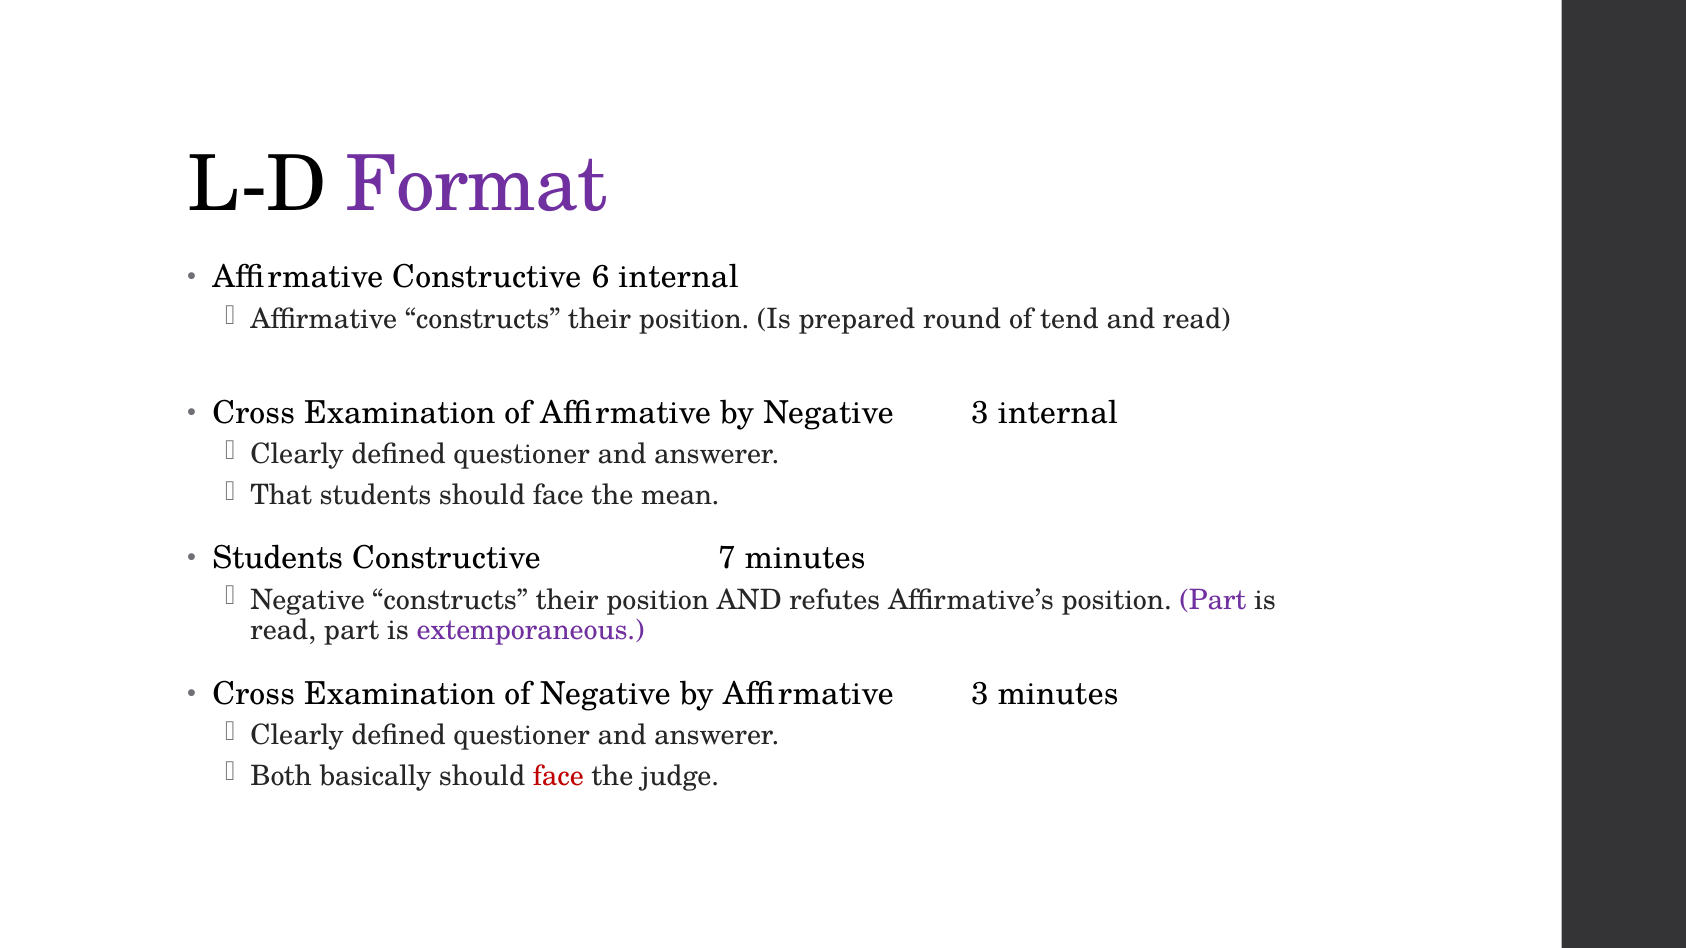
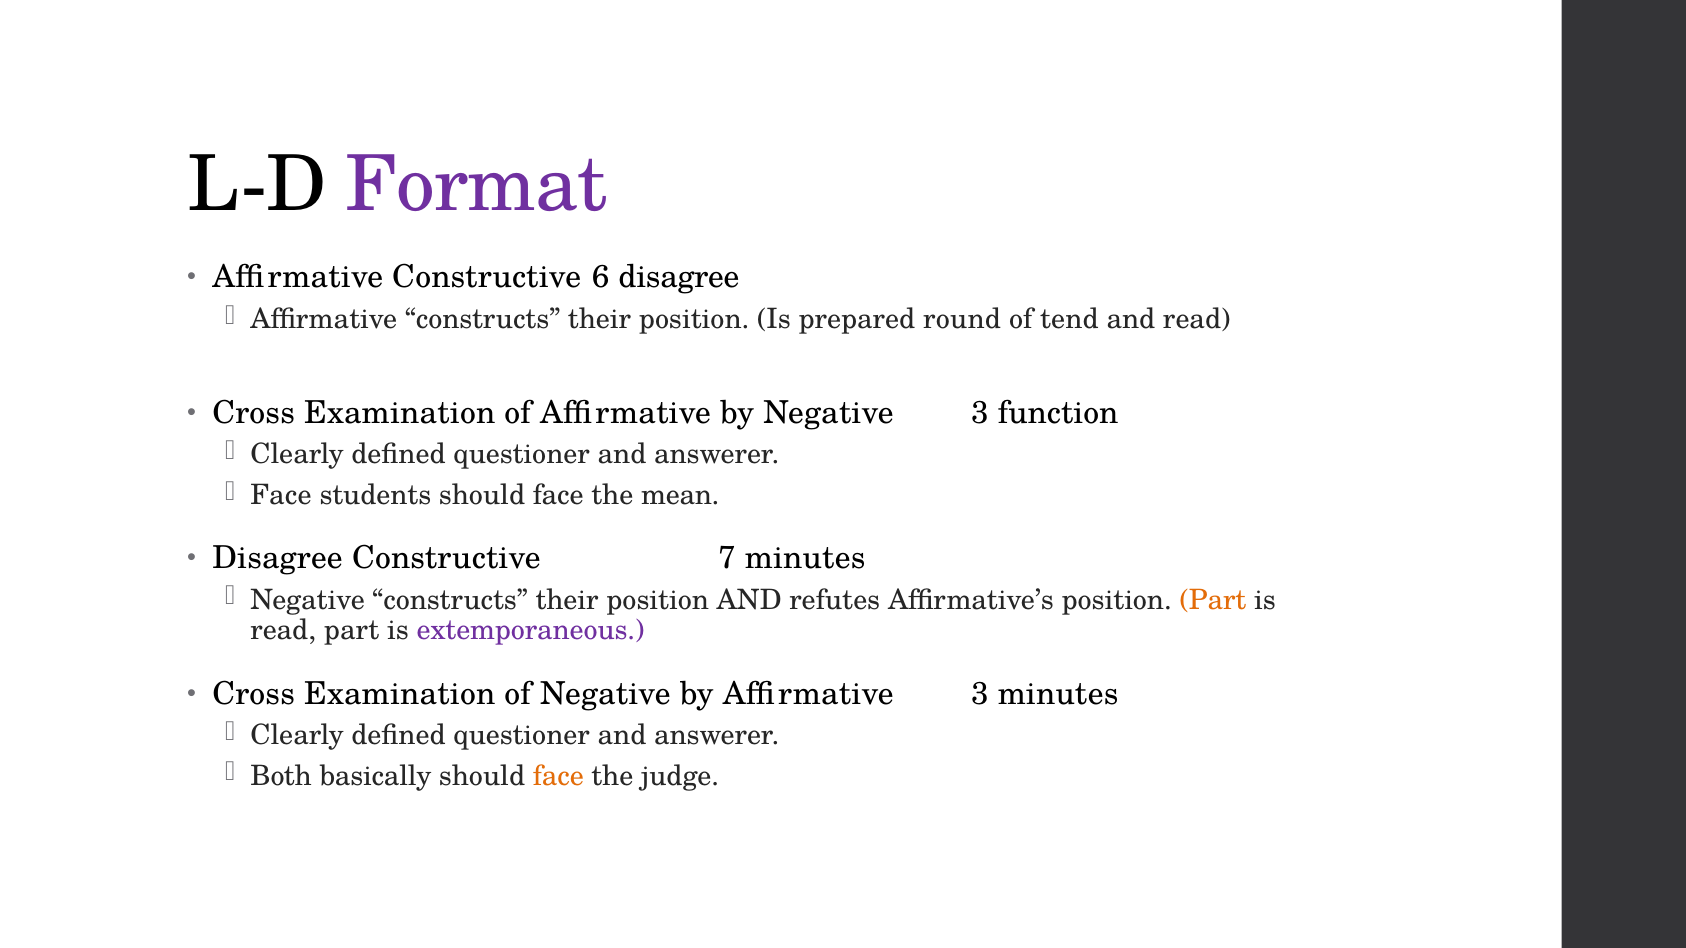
6 internal: internal -> disagree (679, 278)
3 internal: internal -> function (1058, 413)
That: That -> Face (281, 495)
Students: Students -> Disagree (278, 559)
Part colour: purple -> orange (1213, 600)
face colour: red -> orange (558, 776)
